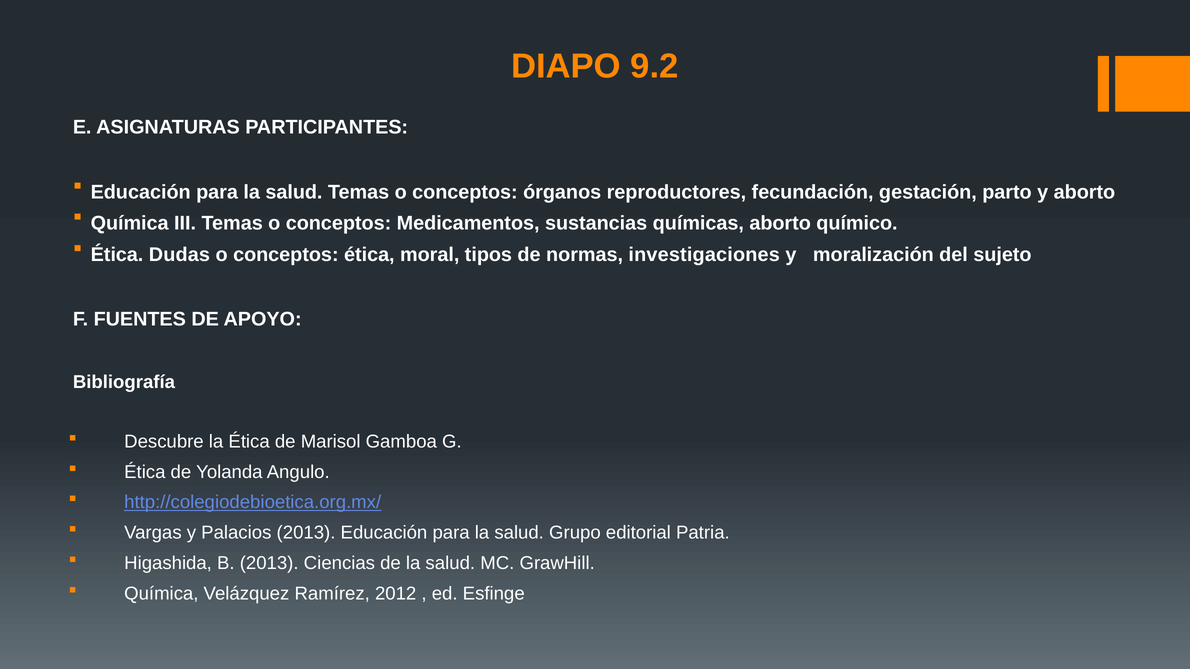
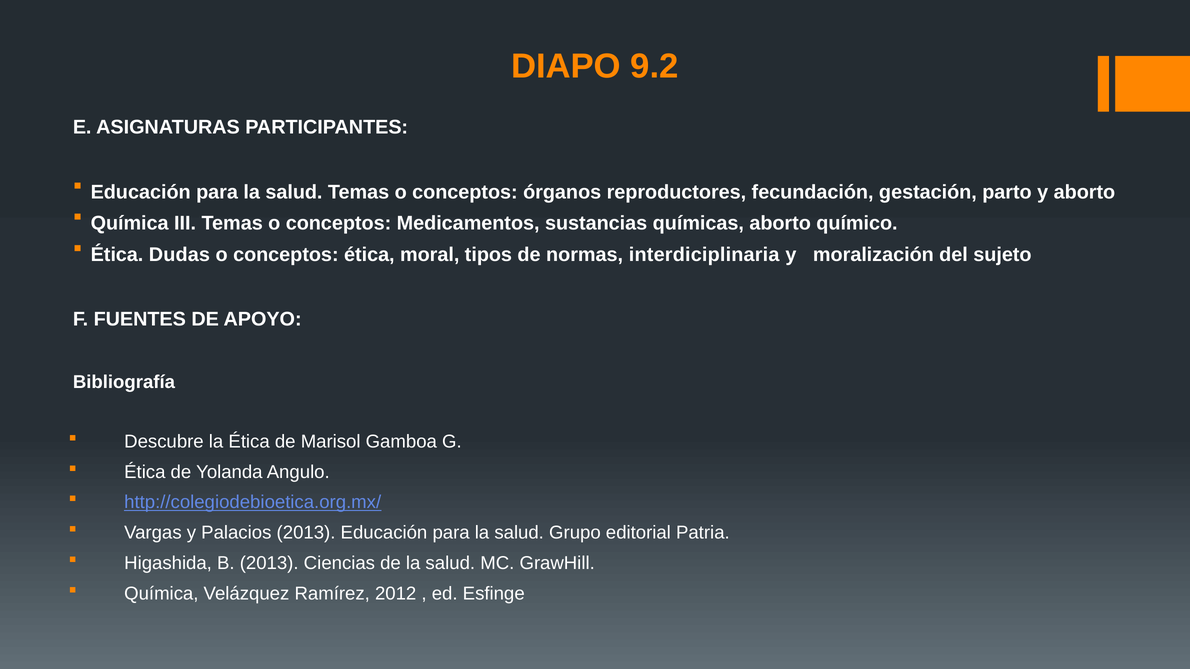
investigaciones: investigaciones -> interdiciplinaria (704, 255)
